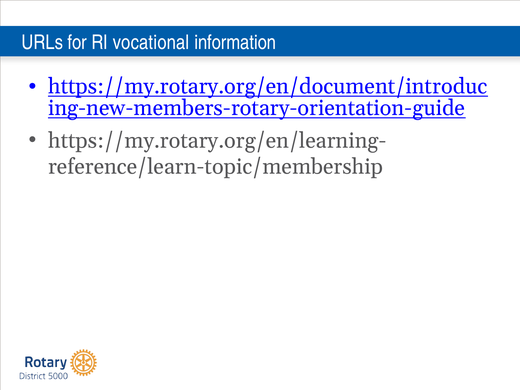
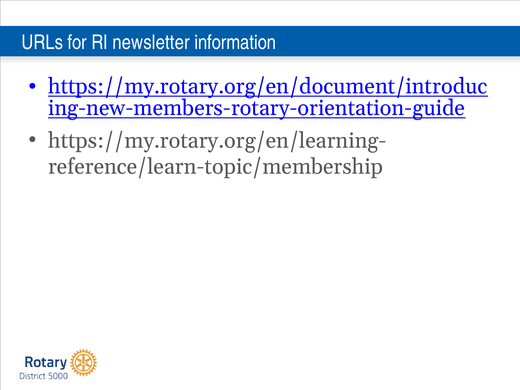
vocational: vocational -> newsletter (151, 43)
